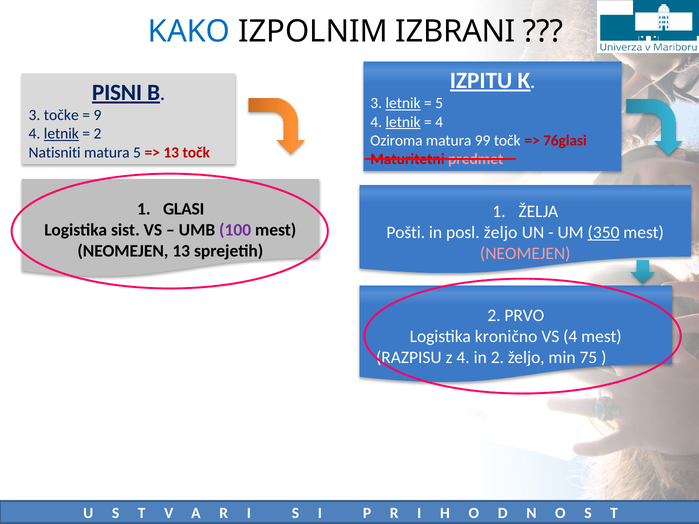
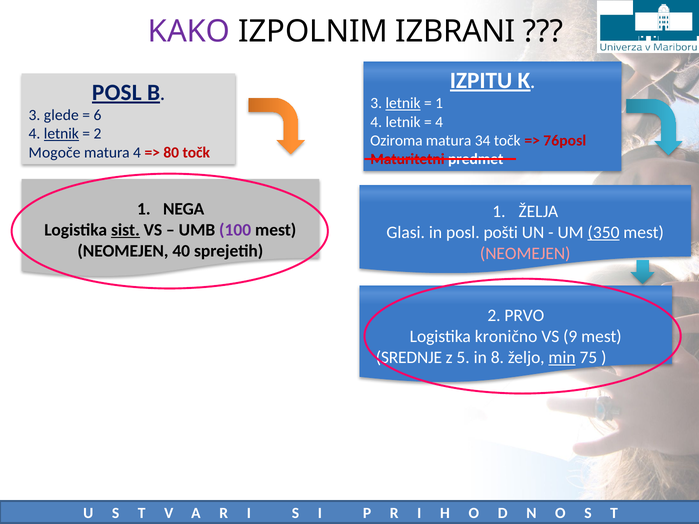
KAKO colour: blue -> purple (189, 31)
PISNI: PISNI -> POSL (117, 93)
5: 5 -> 1 (439, 103)
točke: točke -> glede (61, 115)
9: 9 -> 6 (97, 115)
letnik underline: present -> none (403, 122)
99: 99 -> 34 (483, 141)
76glasi: 76glasi -> 76posl (565, 141)
Natisniti: Natisniti -> Mogoče (55, 153)
matura 5: 5 -> 4 (137, 153)
13: 13 -> 80 (171, 153)
predmet colour: pink -> white (476, 159)
GLASI: GLASI -> NEGA (184, 209)
sist underline: none -> present (125, 230)
Pošti: Pošti -> Glasi (406, 233)
posl željo: željo -> pošti (501, 233)
NEOMEJEN 13: 13 -> 40 (181, 251)
VS 4: 4 -> 9 (570, 336)
RAZPISU: RAZPISU -> SREDNJE (409, 357)
z 4: 4 -> 5 (463, 357)
in 2: 2 -> 8 (497, 357)
min underline: none -> present (562, 357)
